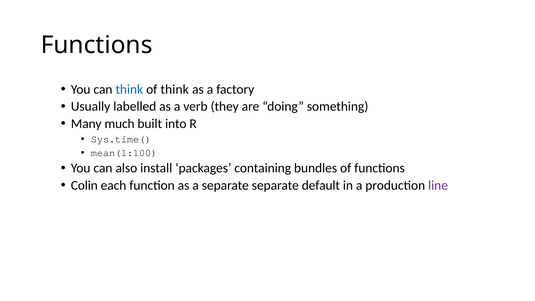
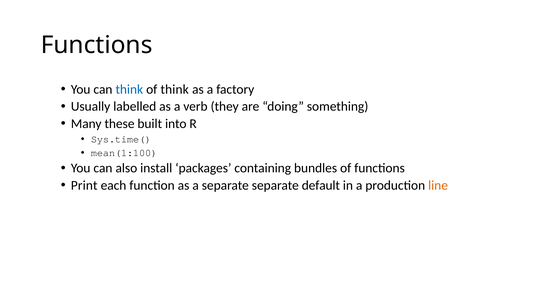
much: much -> these (120, 124)
Colin: Colin -> Print (84, 185)
line colour: purple -> orange (438, 185)
